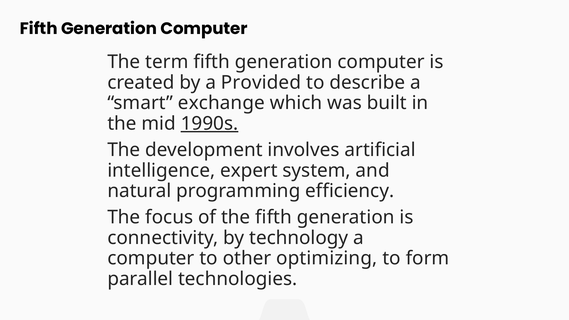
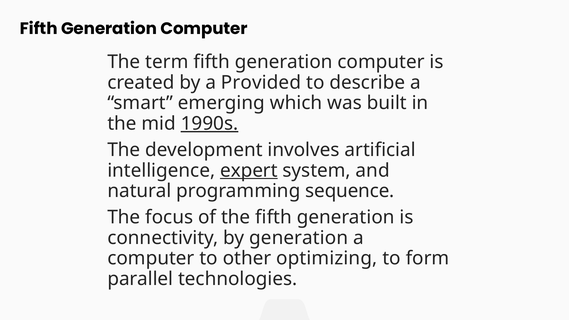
exchange: exchange -> emerging (221, 103)
expert underline: none -> present (249, 170)
efficiency: efficiency -> sequence (350, 191)
by technology: technology -> generation (299, 238)
